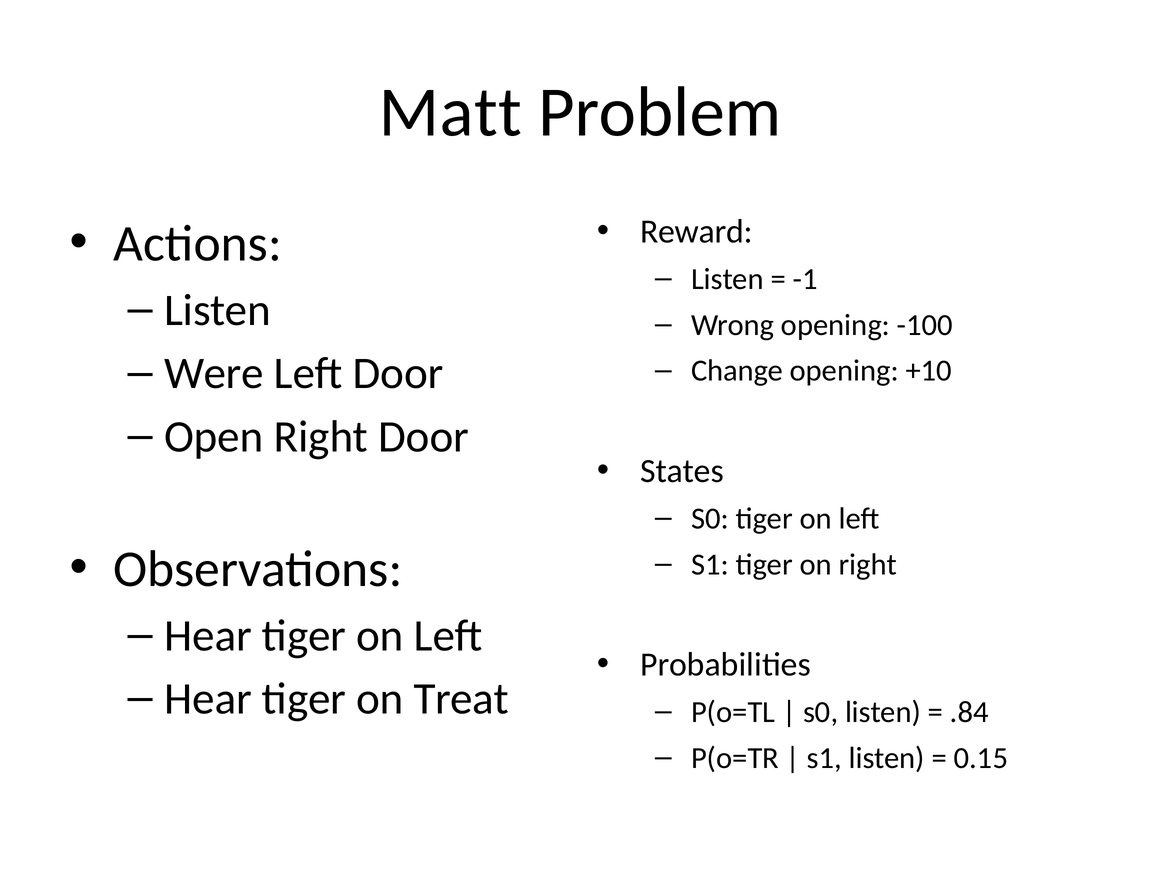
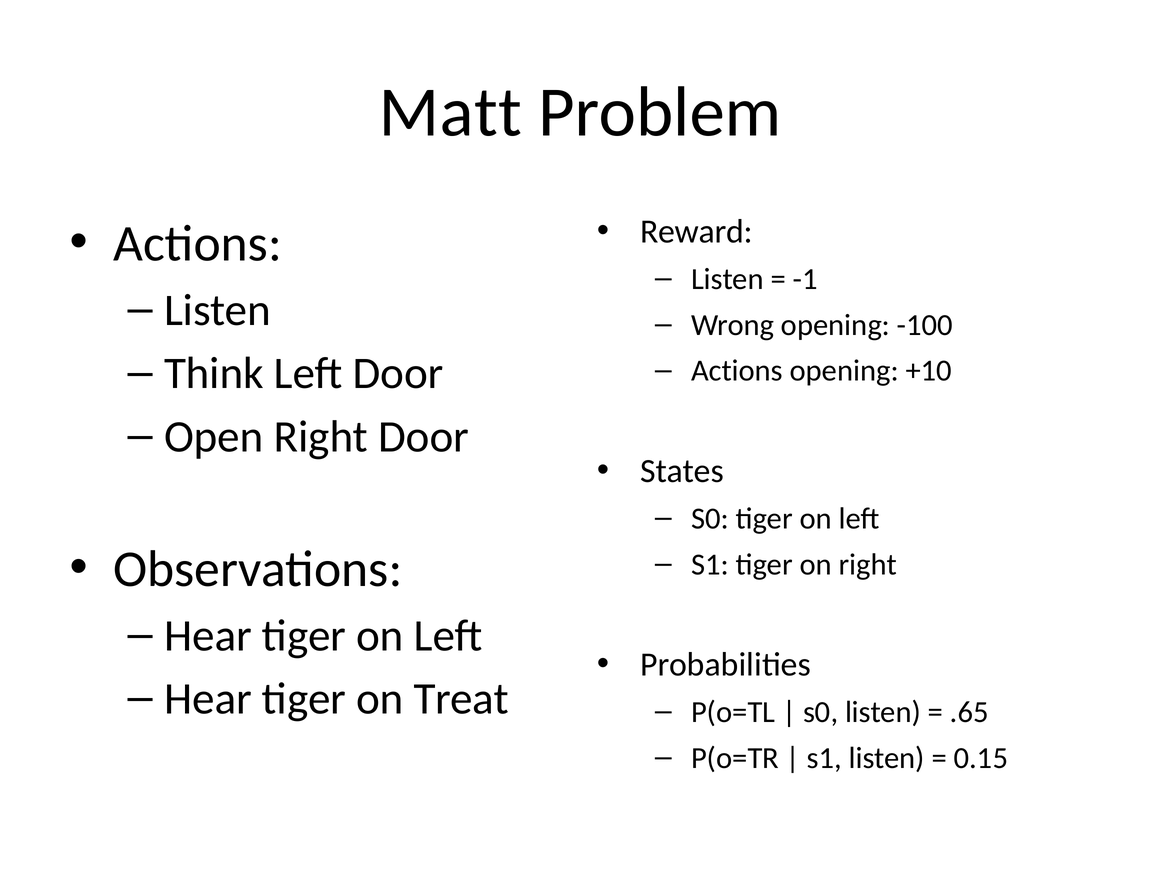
Were: Were -> Think (214, 373)
Change: Change -> Actions (737, 371)
.84: .84 -> .65 (969, 712)
